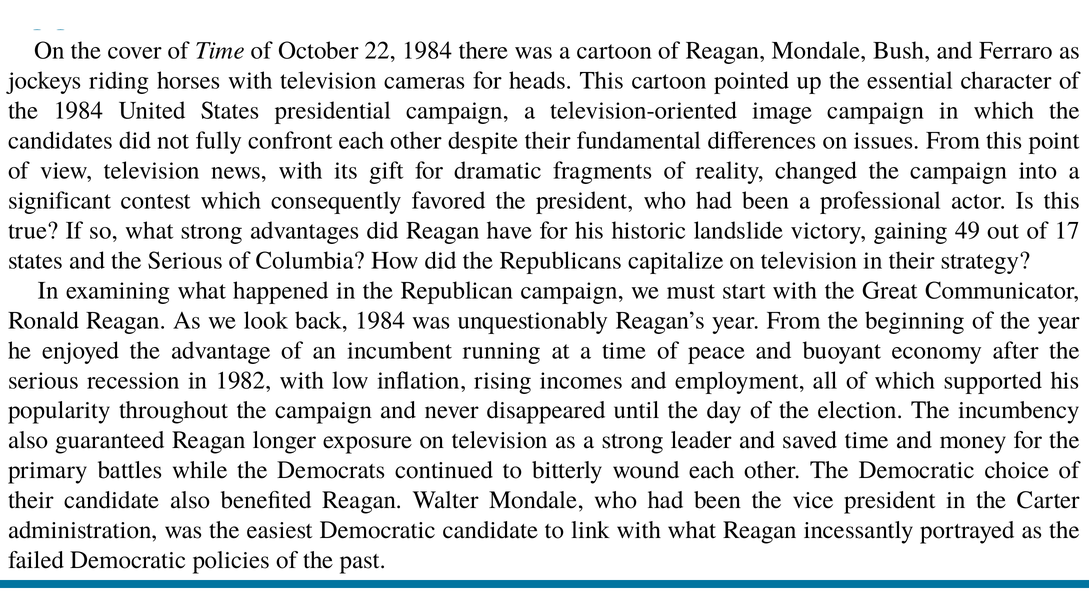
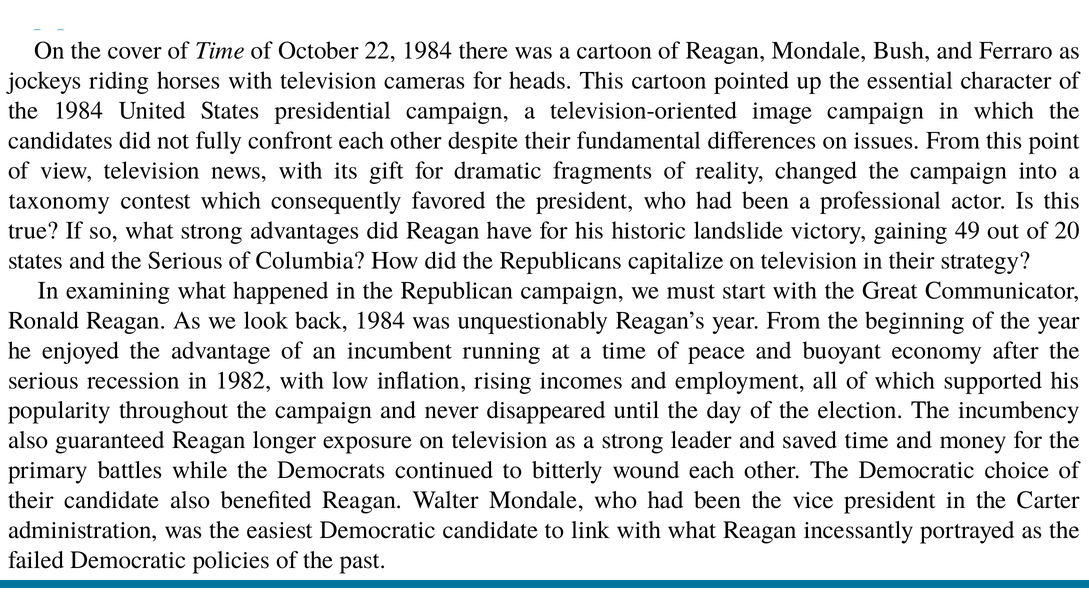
significant: significant -> taxonomy (59, 200)
17: 17 -> 20 (1067, 230)
